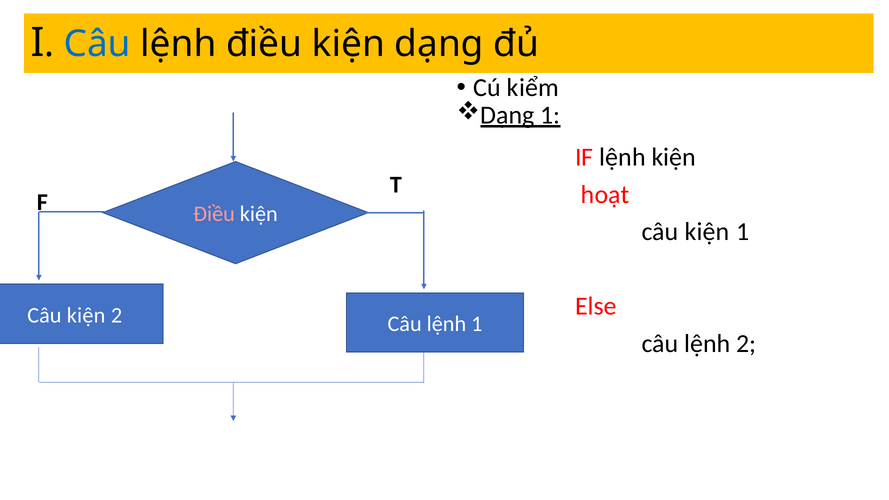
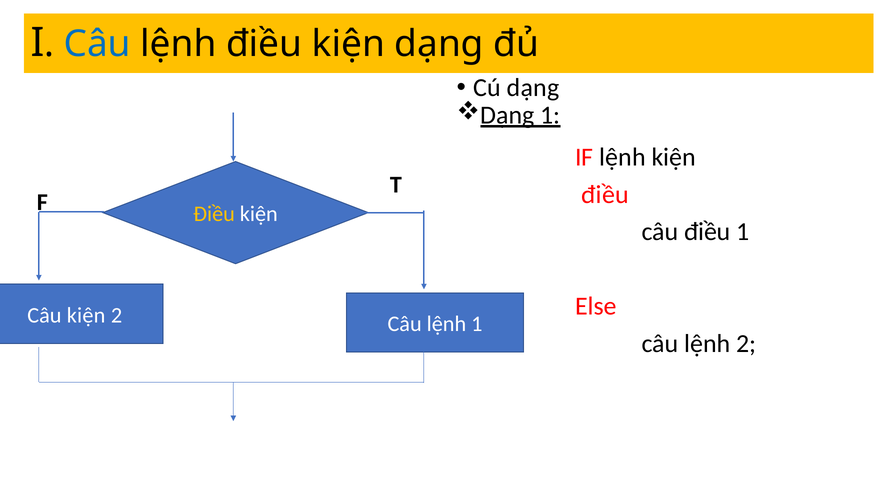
Cú kiểm: kiểm -> dạng (533, 88)
hoạt: hoạt -> điều (605, 195)
Điều colour: pink -> yellow (214, 214)
kiện: kiện -> điều (707, 232)
